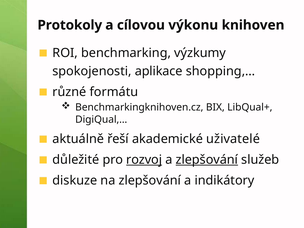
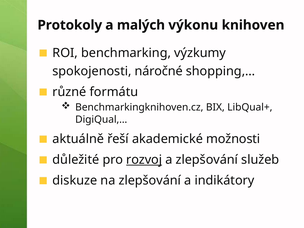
cílovou: cílovou -> malých (141, 25)
aplikace: aplikace -> náročné (159, 71)
uživatelé: uživatelé -> možnosti (233, 139)
zlepšování underline: present -> none (207, 160)
